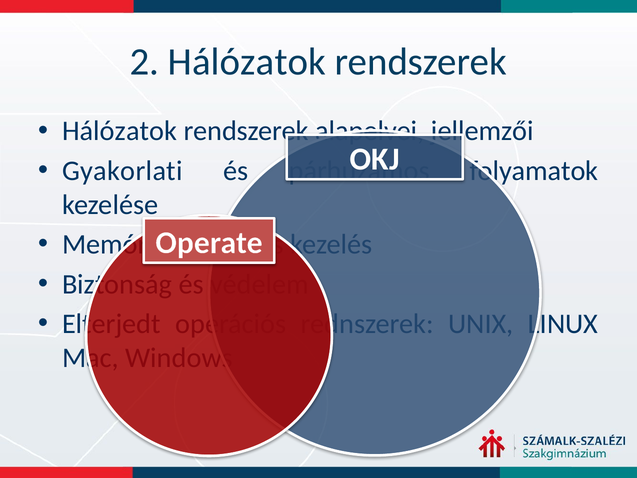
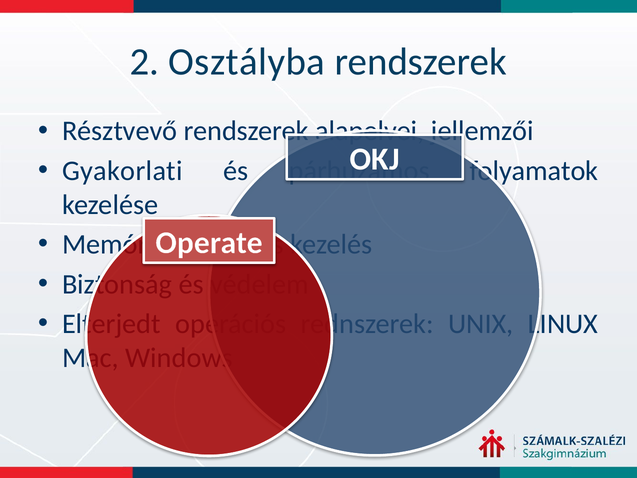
2 Hálózatok: Hálózatok -> Osztályba (247, 62)
Hálózatok: Hálózatok -> Résztvevő (120, 131)
